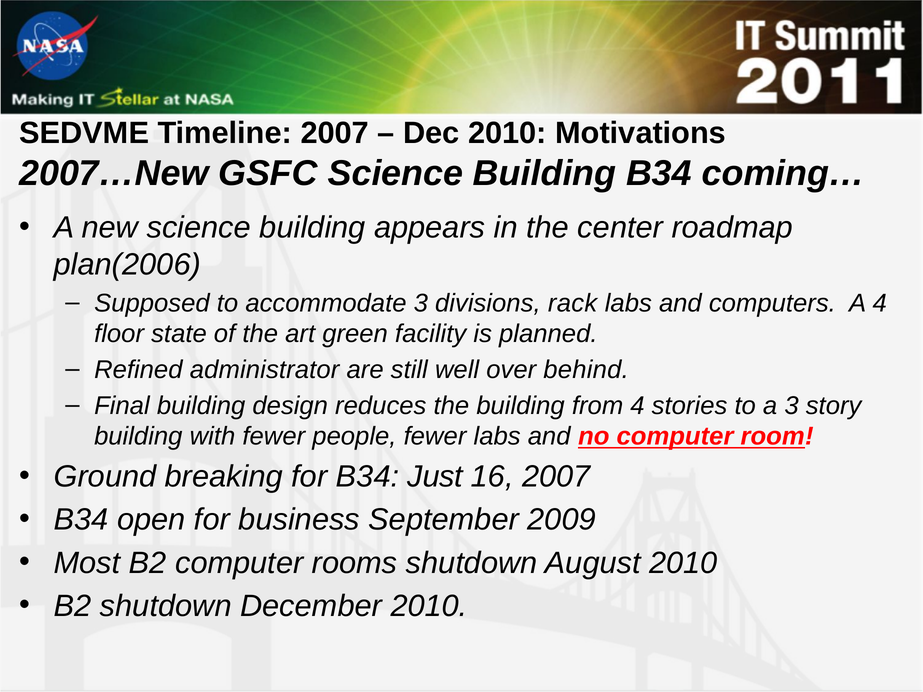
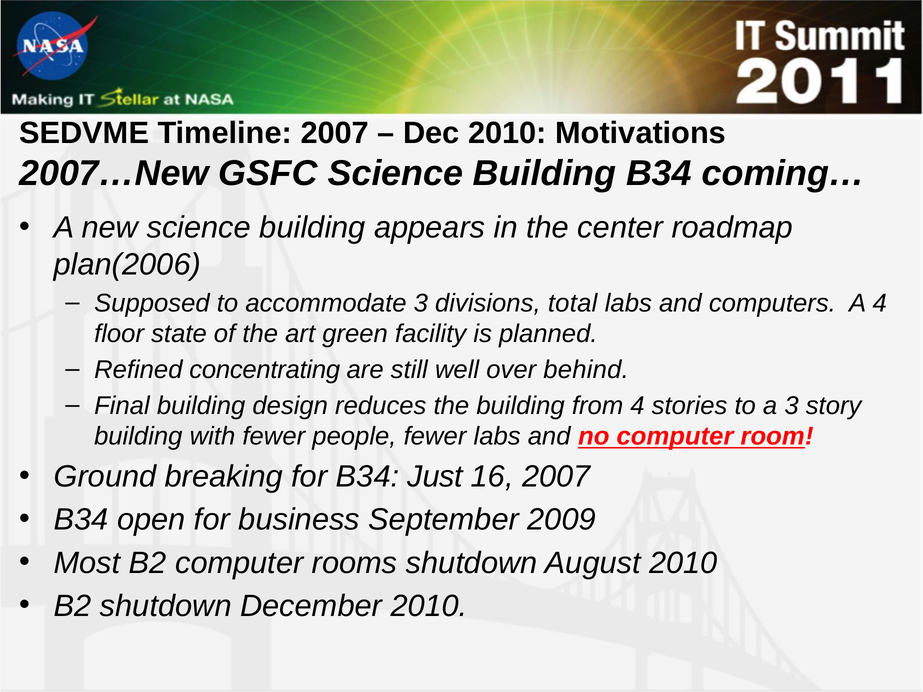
rack: rack -> total (573, 303)
administrator: administrator -> concentrating (265, 370)
